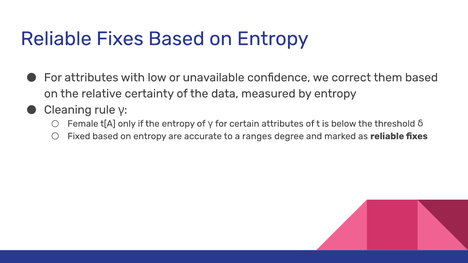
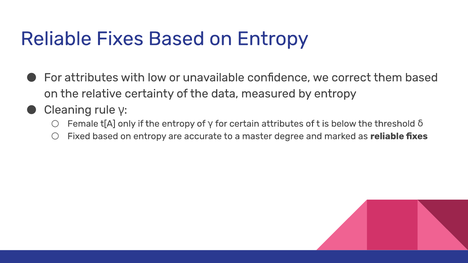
ranges: ranges -> master (257, 136)
